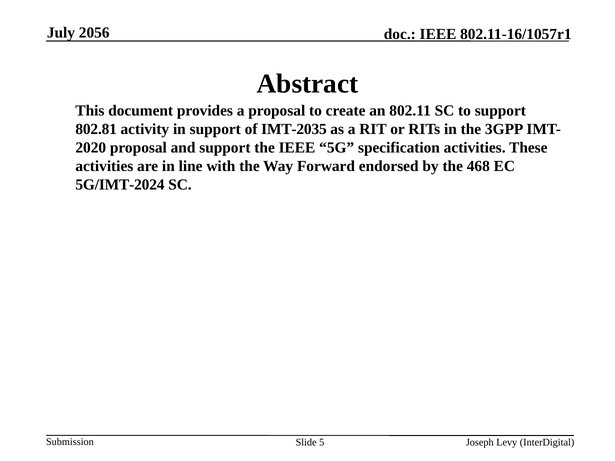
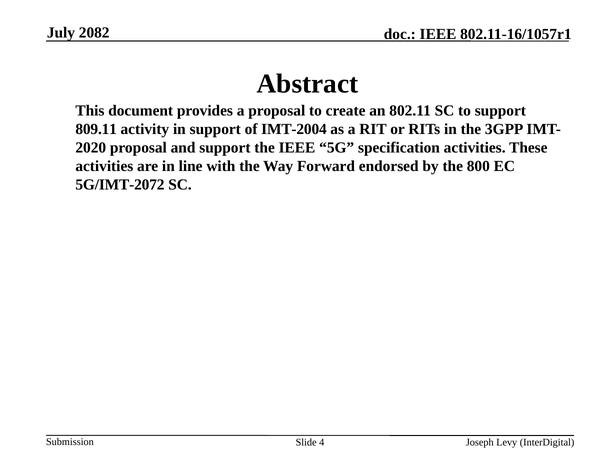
2056: 2056 -> 2082 (94, 33)
802.81: 802.81 -> 809.11 (96, 129)
IMT-2035: IMT-2035 -> IMT-2004 (294, 129)
468: 468 -> 800 (478, 166)
5G/IMT-2024: 5G/IMT-2024 -> 5G/IMT-2072 (120, 185)
5: 5 -> 4 (322, 442)
